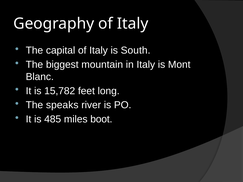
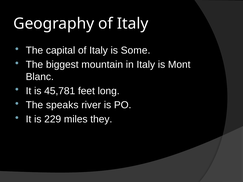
South: South -> Some (136, 51)
15,782: 15,782 -> 45,781 (60, 91)
485: 485 -> 229 (53, 119)
boot: boot -> they (101, 119)
